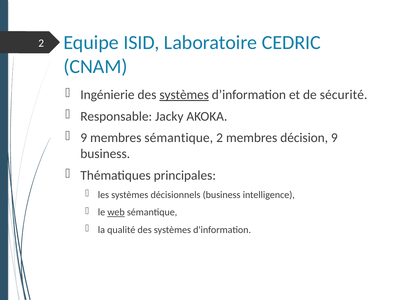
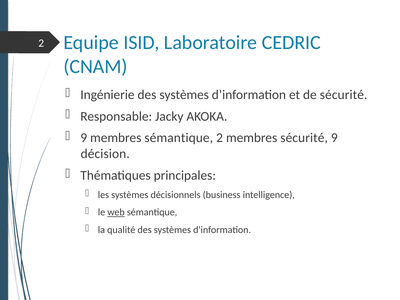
systèmes underline: present -> none (184, 95)
membres décision: décision -> sécurité (304, 138)
business: business -> décision (105, 154)
